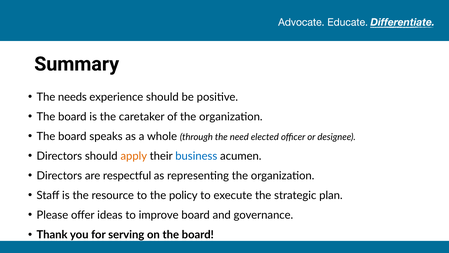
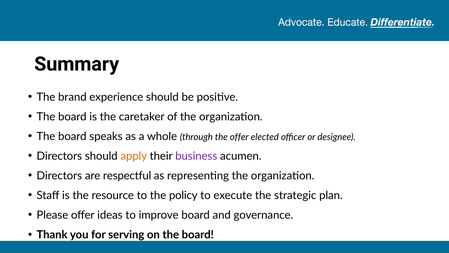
needs: needs -> brand (72, 97)
the need: need -> offer (239, 137)
business colour: blue -> purple (196, 156)
